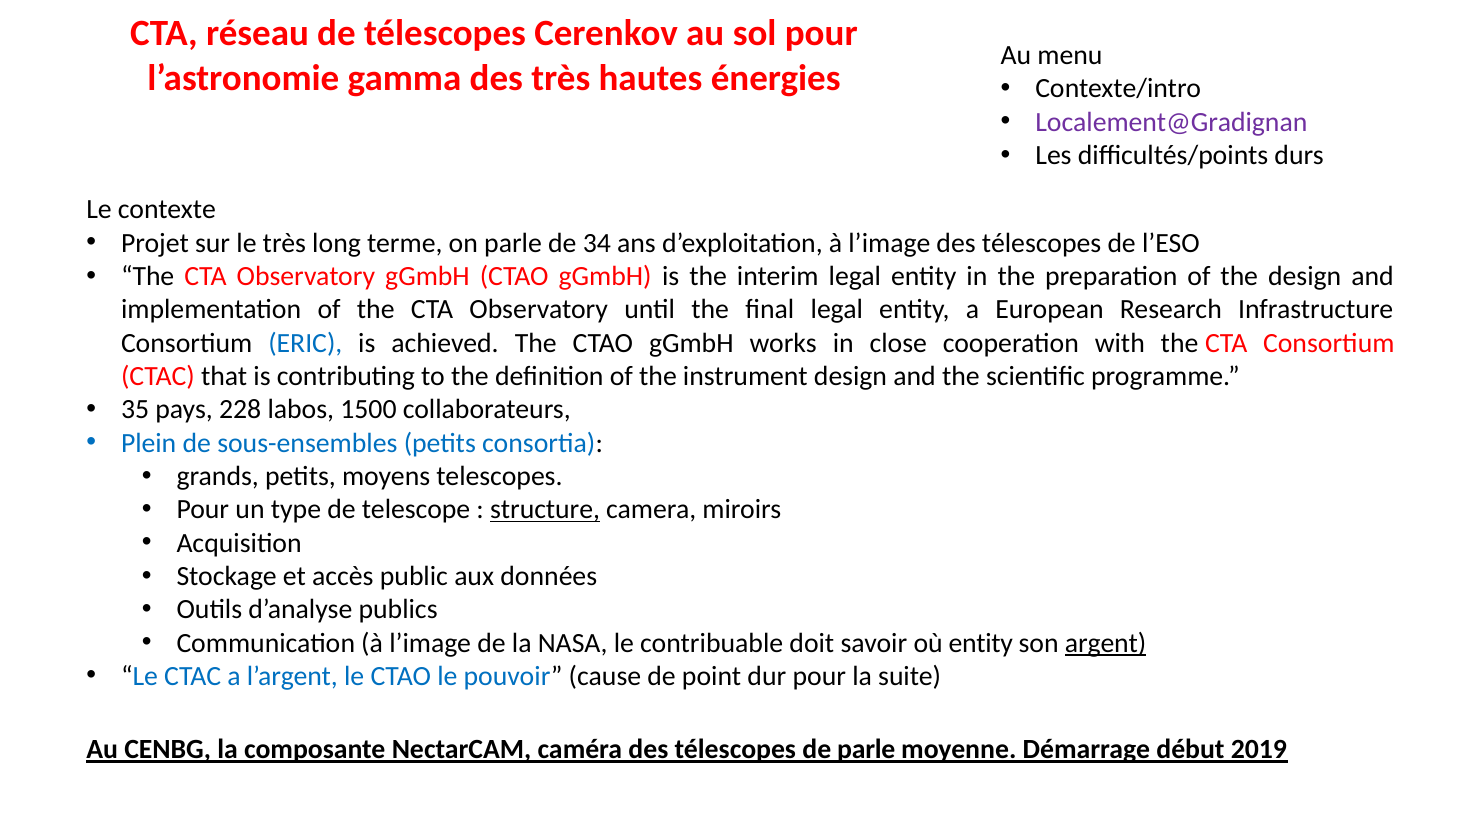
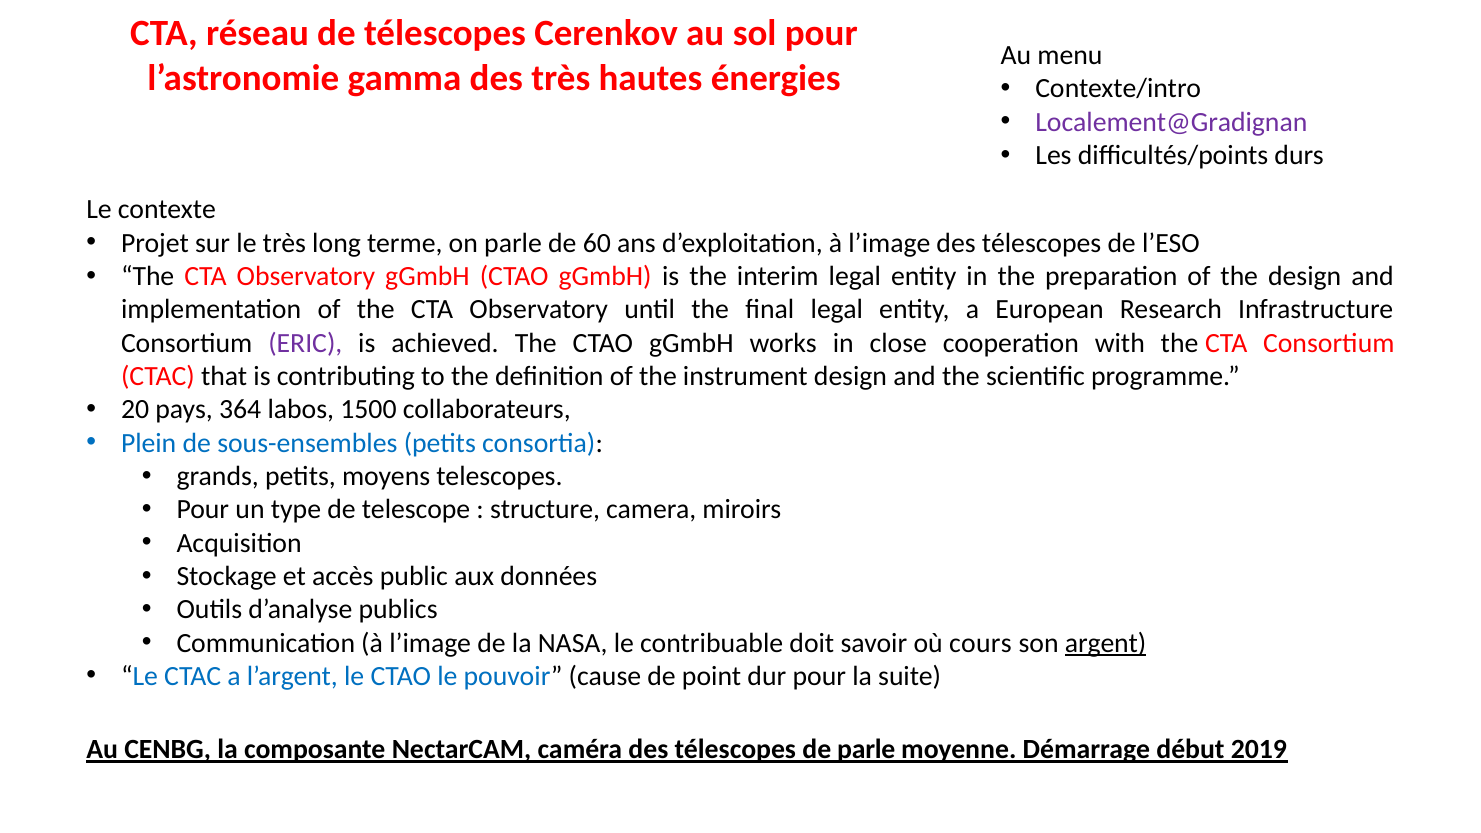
34: 34 -> 60 (597, 243)
ERIC colour: blue -> purple (305, 343)
35: 35 -> 20 (135, 410)
228: 228 -> 364 (240, 410)
structure underline: present -> none (545, 510)
où entity: entity -> cours (981, 643)
